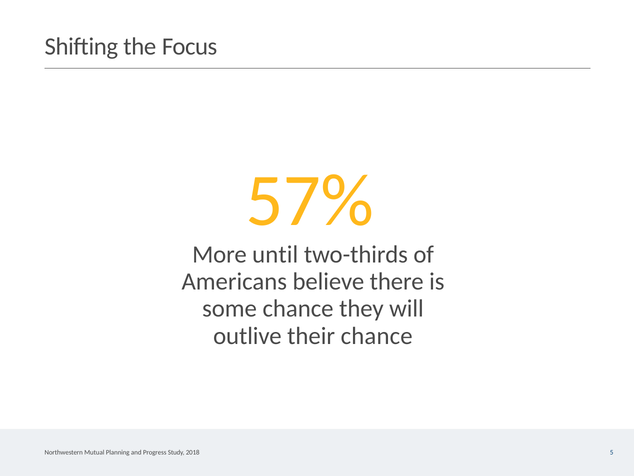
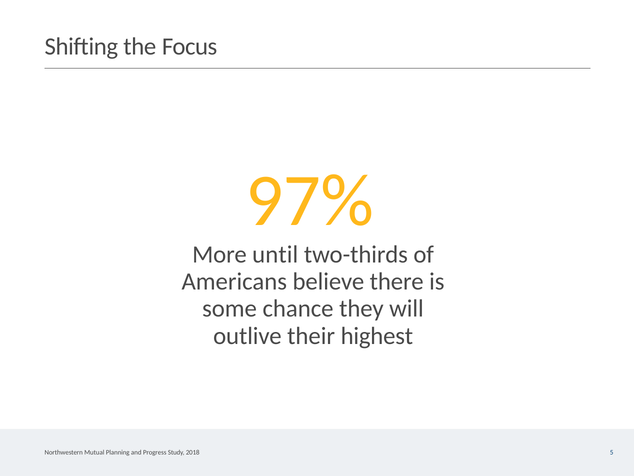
57%: 57% -> 97% (310, 201)
their chance: chance -> highest (377, 336)
